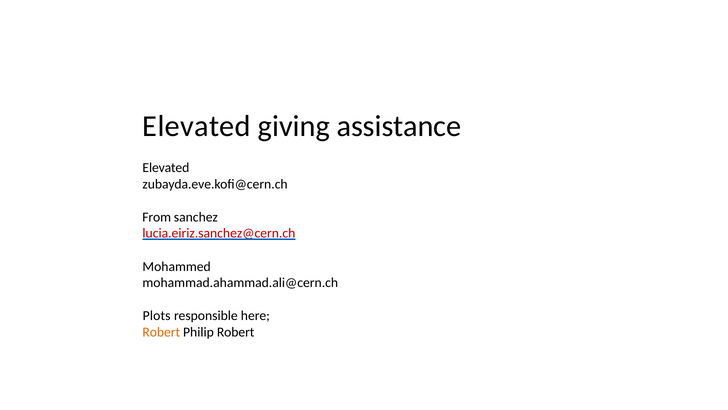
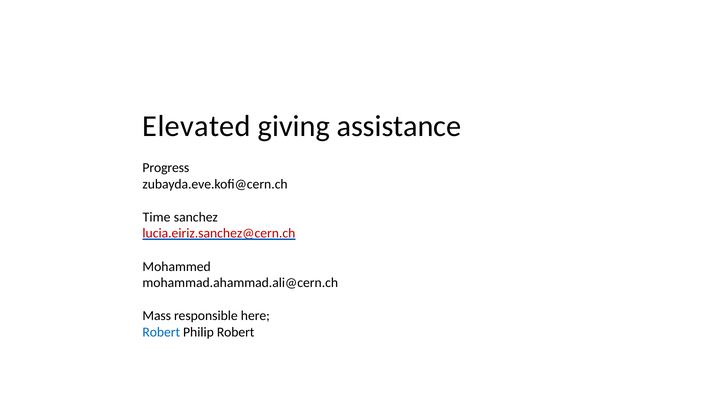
Elevated: Elevated -> Progress (166, 168)
From: From -> Time (157, 217)
Plots: Plots -> Mass (157, 315)
Robert colour: orange -> blue (161, 332)
